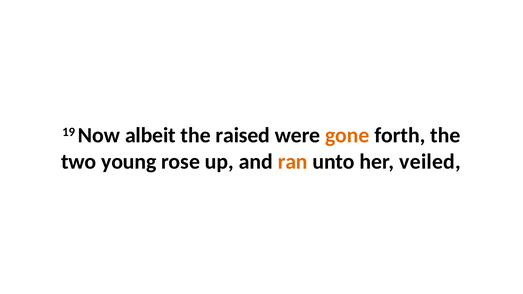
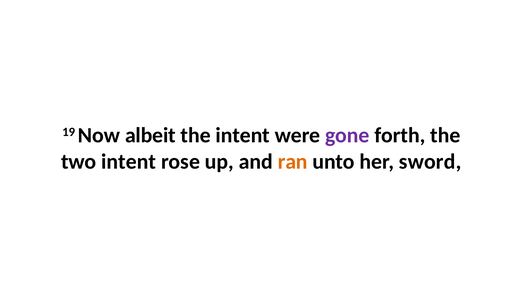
the raised: raised -> intent (243, 136)
gone colour: orange -> purple (347, 136)
two young: young -> intent (129, 162)
veiled: veiled -> sword (430, 162)
